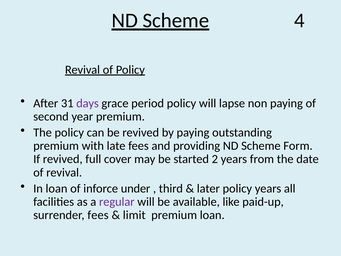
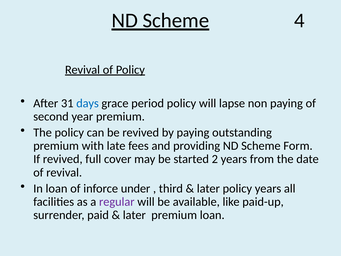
days colour: purple -> blue (88, 103)
surrender fees: fees -> paid (98, 215)
limit: limit -> later (134, 215)
